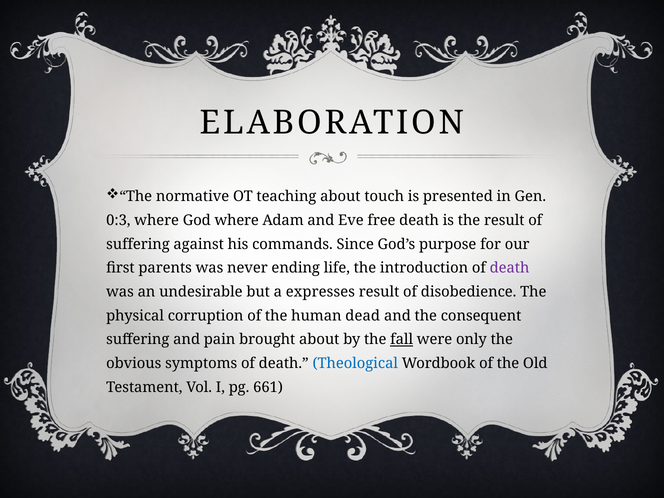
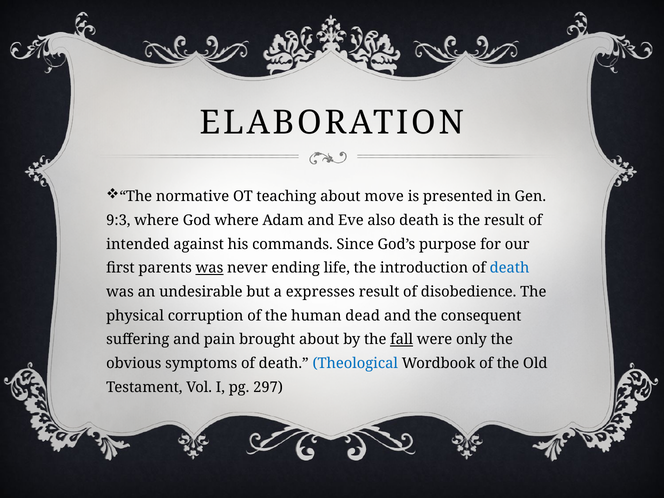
touch: touch -> move (384, 196)
0:3: 0:3 -> 9:3 (118, 220)
free: free -> also (381, 220)
suffering: suffering -> intended (138, 244)
was underline: none -> present (209, 268)
death colour: purple -> blue (510, 268)
661: 661 -> 297 (268, 387)
